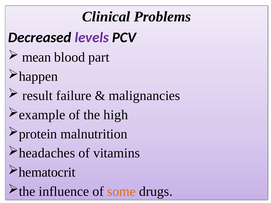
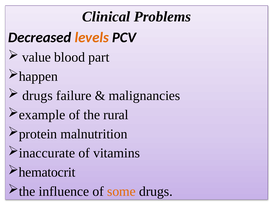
levels colour: purple -> orange (92, 38)
mean: mean -> value (37, 57)
result: result -> drugs (37, 96)
high: high -> rural (116, 115)
headaches: headaches -> inaccurate (47, 153)
